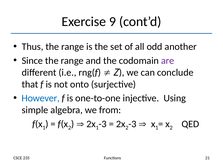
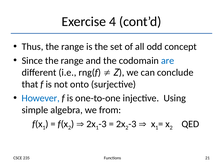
9: 9 -> 4 (113, 22)
another: another -> concept (181, 47)
are colour: purple -> blue (168, 61)
